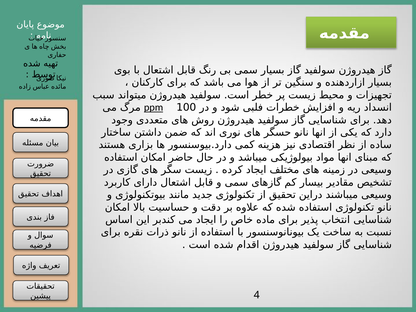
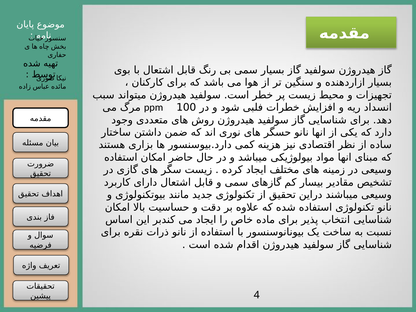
ppm underline: present -> none (154, 107)
